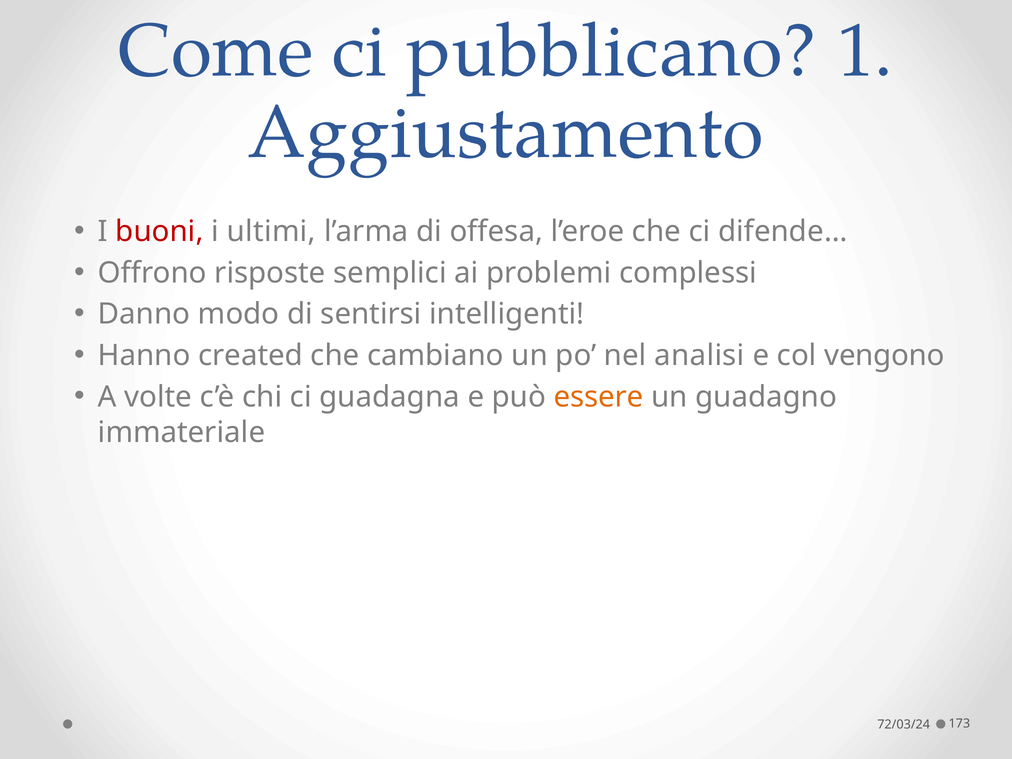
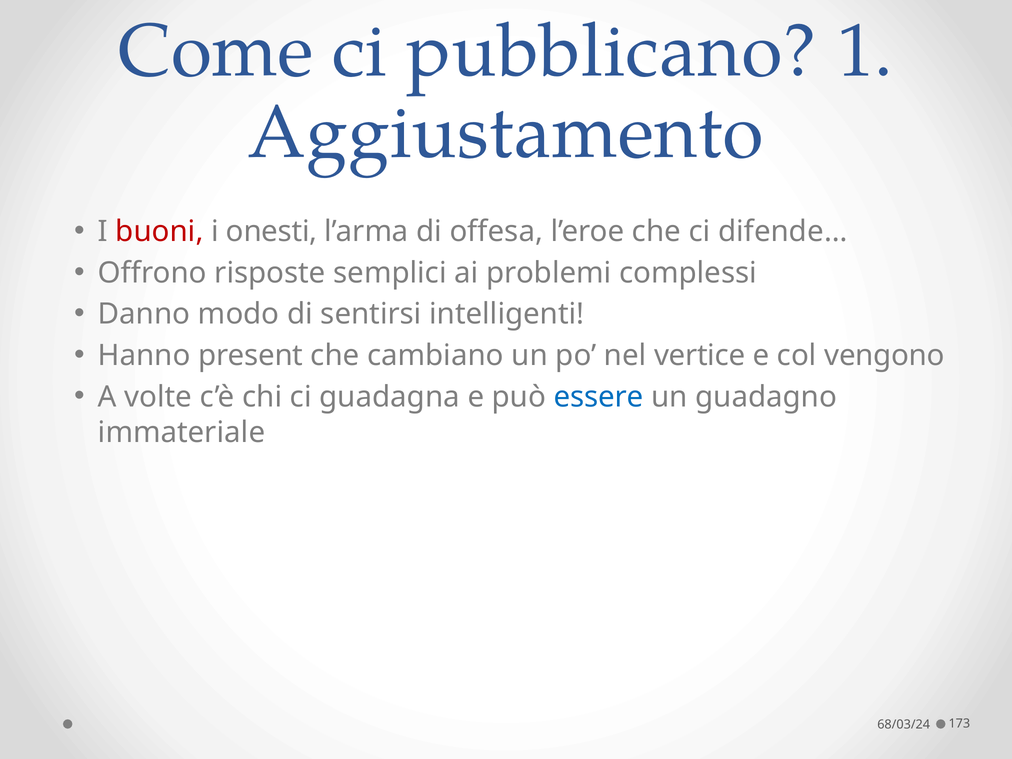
ultimi: ultimi -> onesti (272, 232)
created: created -> present (251, 356)
analisi: analisi -> vertice (700, 356)
essere colour: orange -> blue (599, 397)
72/03/24: 72/03/24 -> 68/03/24 (904, 725)
